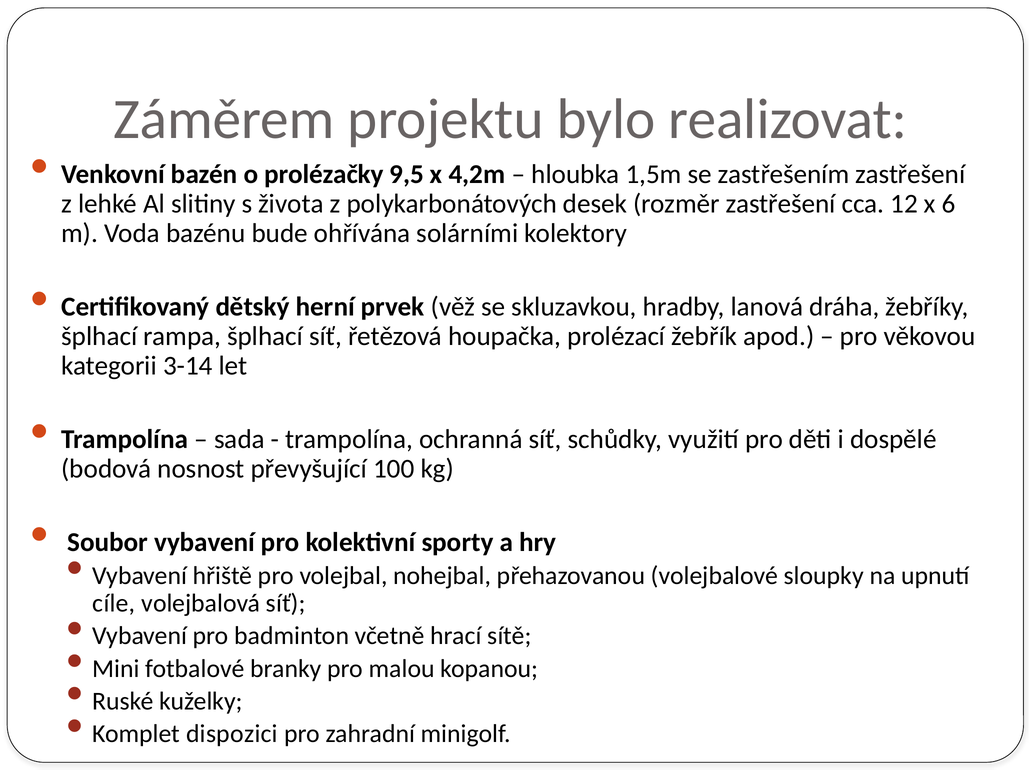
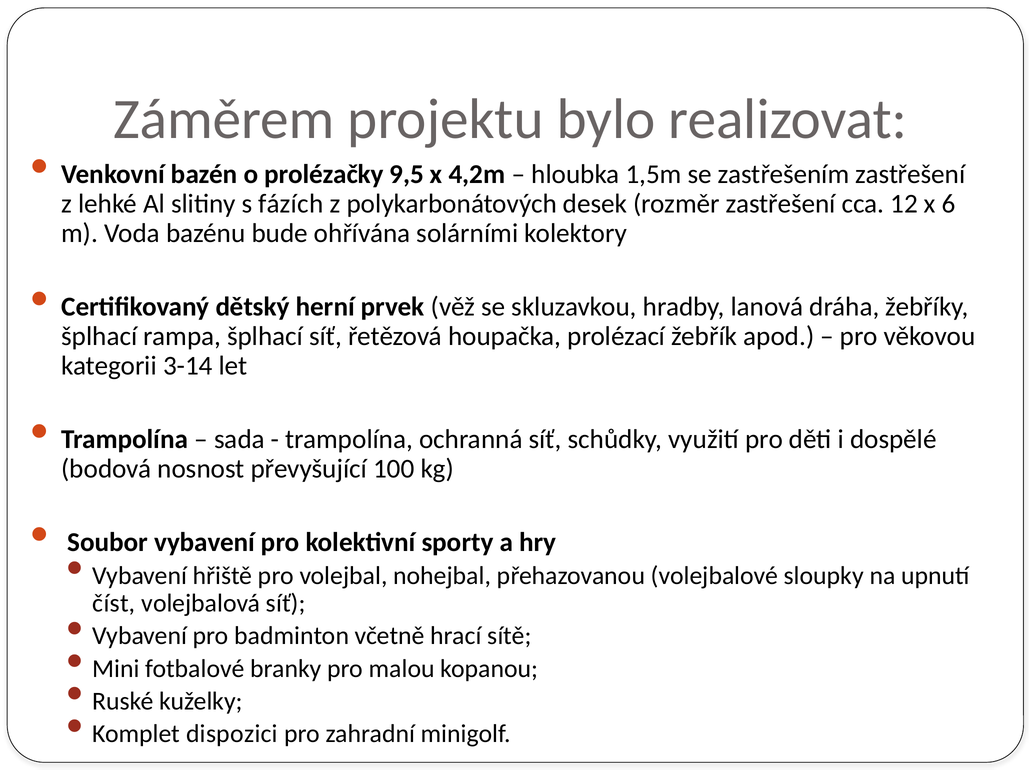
života: života -> fázích (291, 204)
cíle: cíle -> číst (114, 604)
